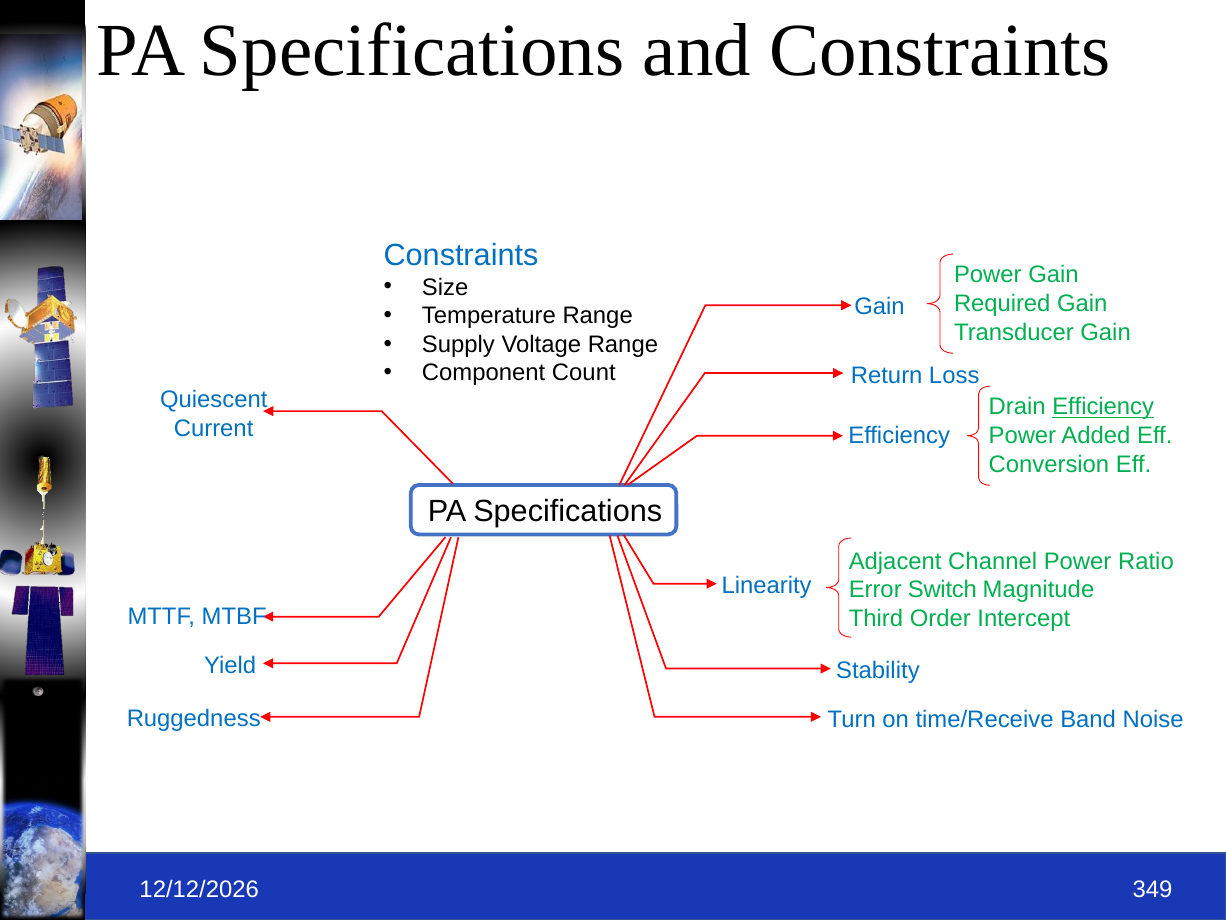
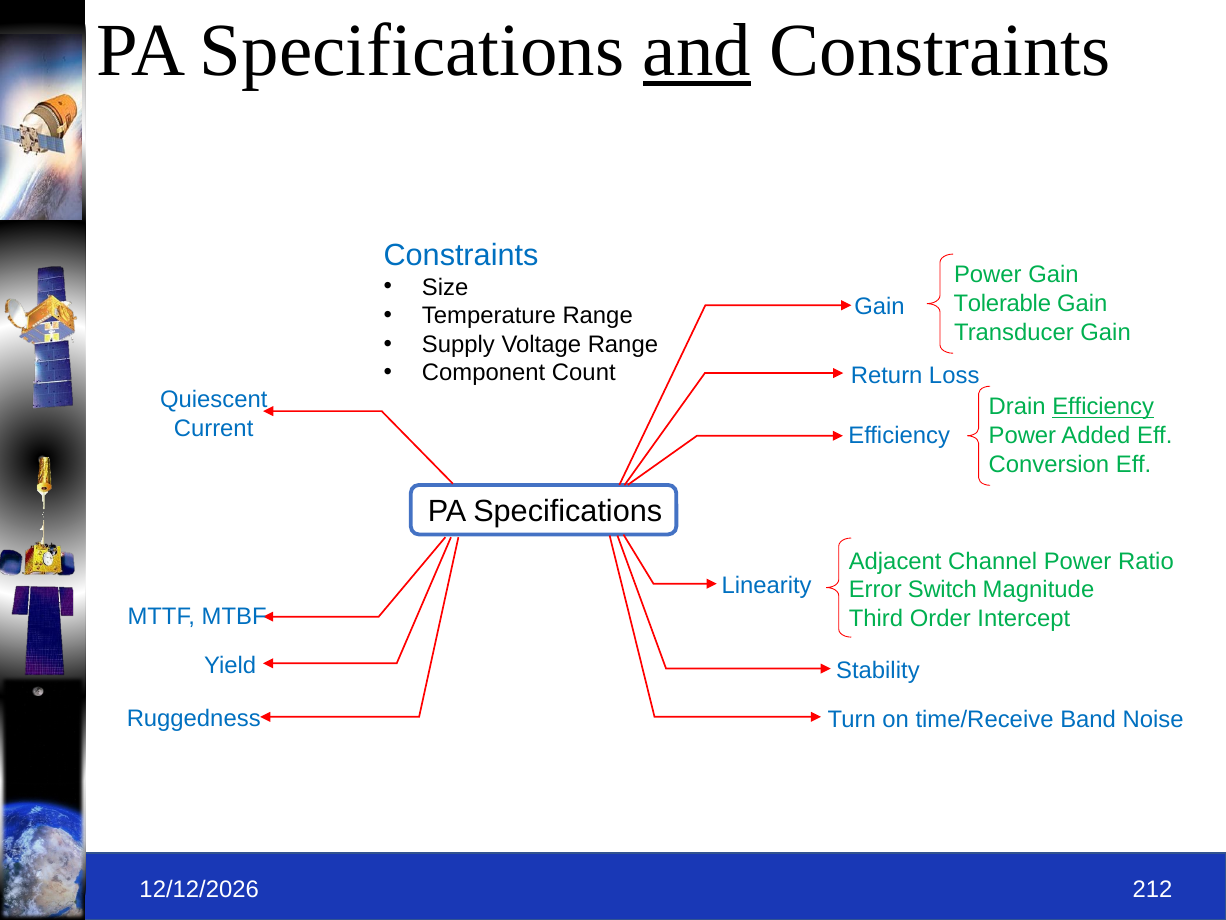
and underline: none -> present (697, 51)
Required: Required -> Tolerable (1002, 303)
349: 349 -> 212 (1152, 889)
